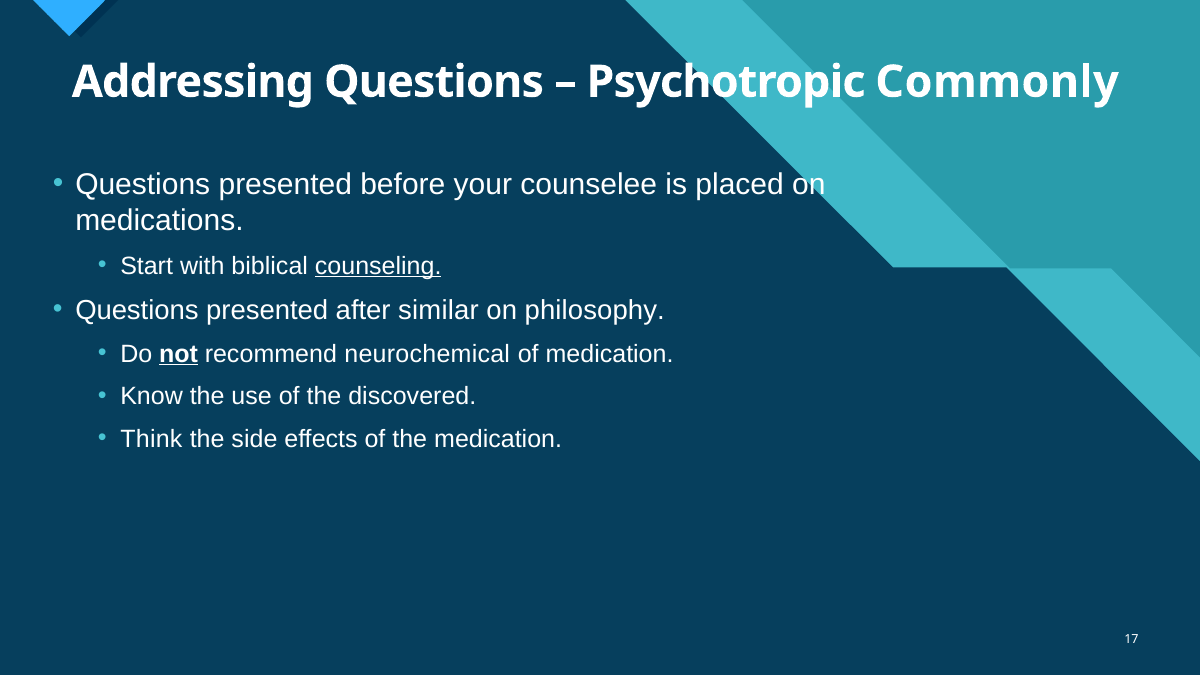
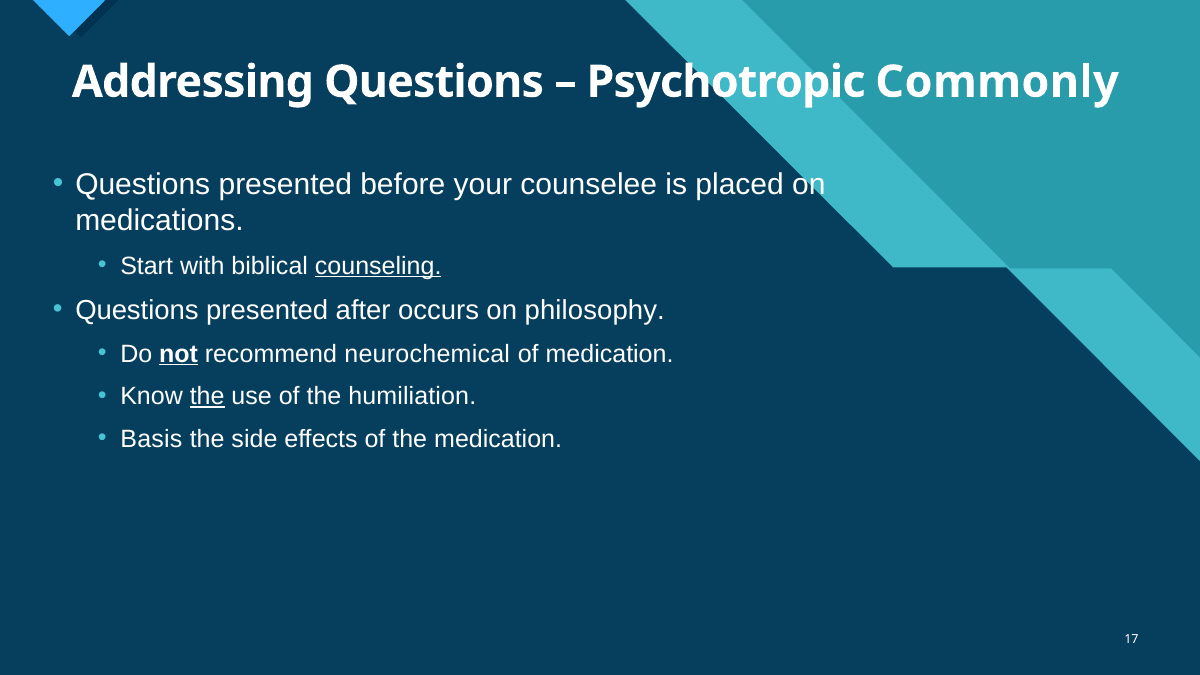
similar: similar -> occurs (439, 310)
the underline: none -> present (207, 396)
discovered: discovered -> humiliation (412, 396)
Think: Think -> Basis (151, 439)
